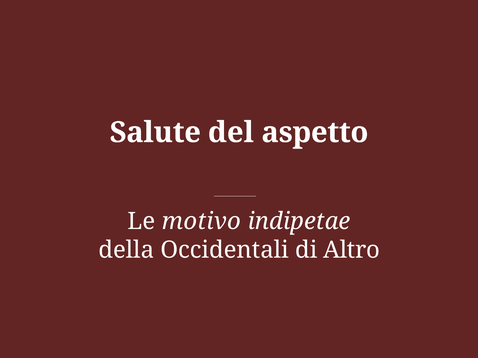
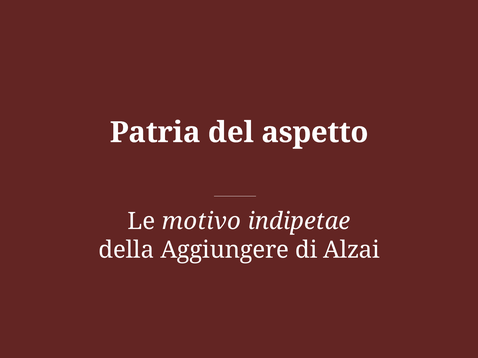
Salute: Salute -> Patria (155, 133)
Occidentali: Occidentali -> Aggiungere (225, 250)
Altro: Altro -> Alzai (352, 250)
